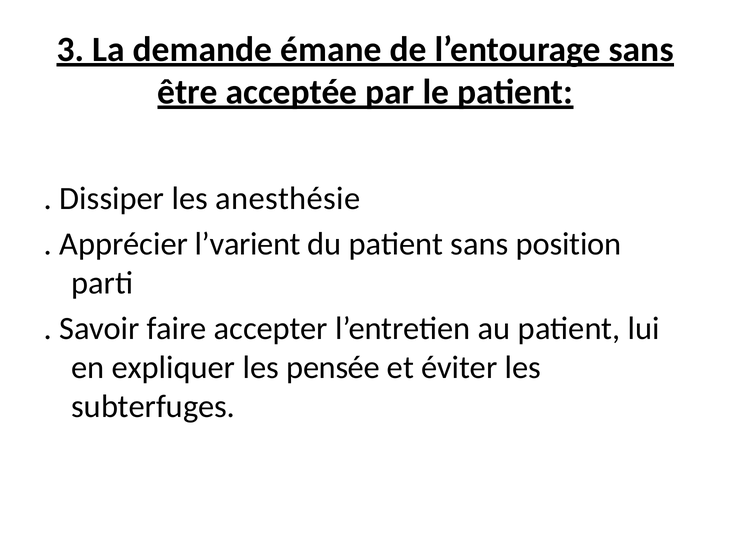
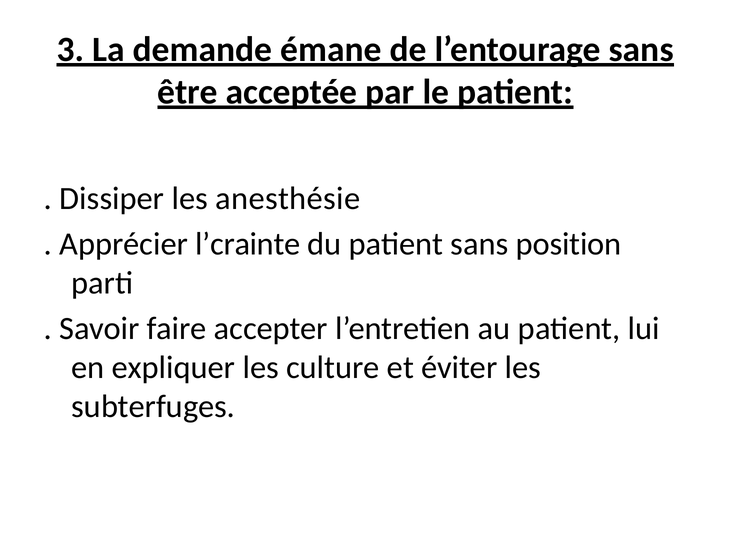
l’varient: l’varient -> l’crainte (248, 244)
pensée: pensée -> culture (333, 368)
